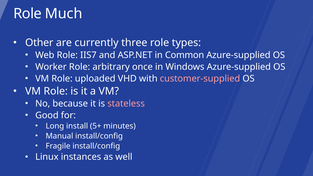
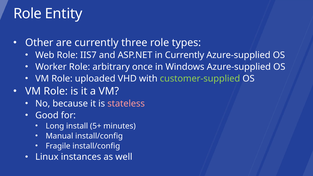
Much: Much -> Entity (64, 14)
in Common: Common -> Currently (185, 55)
customer-supplied colour: pink -> light green (200, 79)
